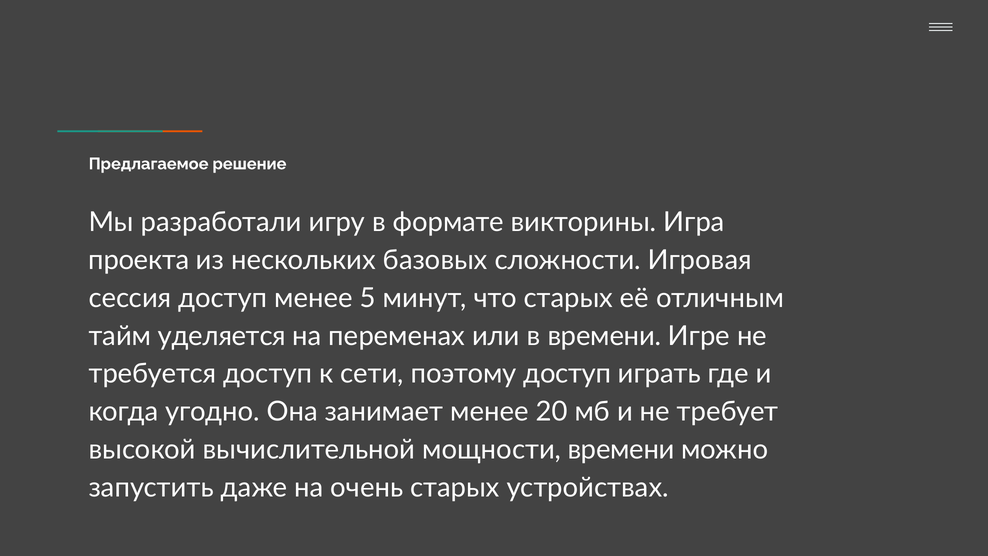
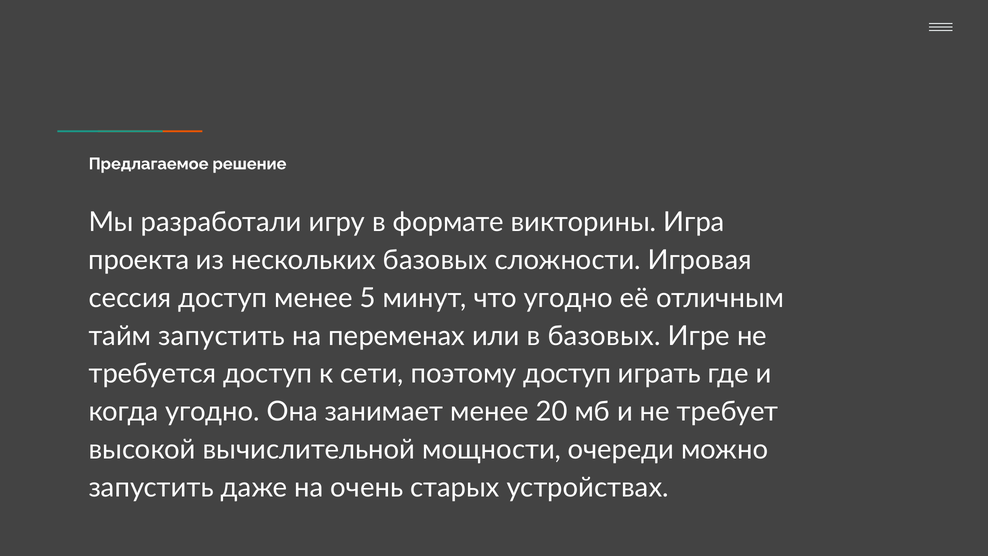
что старых: старых -> угодно (568, 298)
тайм уделяется: уделяется -> запустить (222, 336)
в времени: времени -> базовых (604, 336)
мощности времени: времени -> очереди (621, 450)
